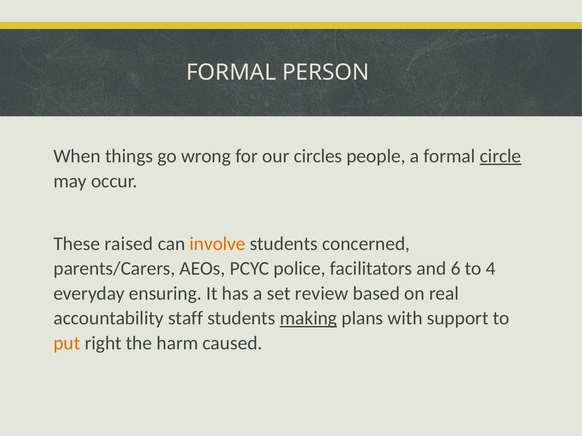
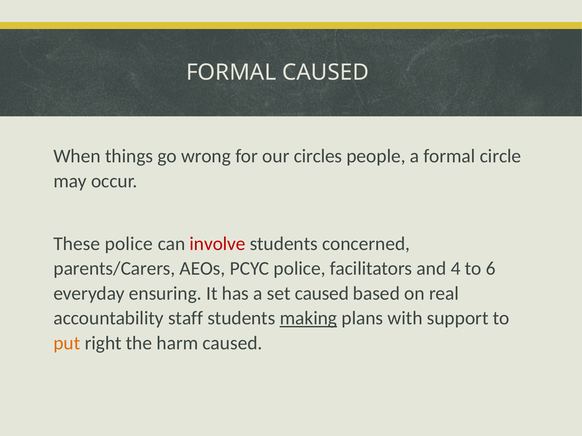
FORMAL PERSON: PERSON -> CAUSED (326, 73)
circle underline: present -> none (501, 156)
These raised: raised -> police (129, 244)
involve colour: orange -> red (218, 244)
6: 6 -> 4 (456, 269)
4: 4 -> 6 (491, 269)
set review: review -> caused (322, 294)
